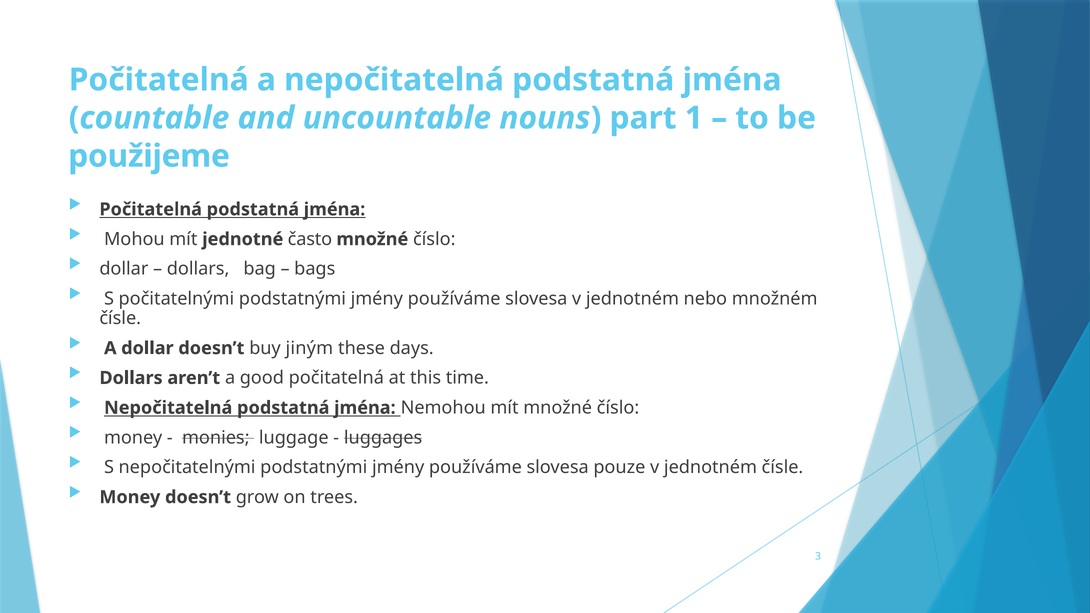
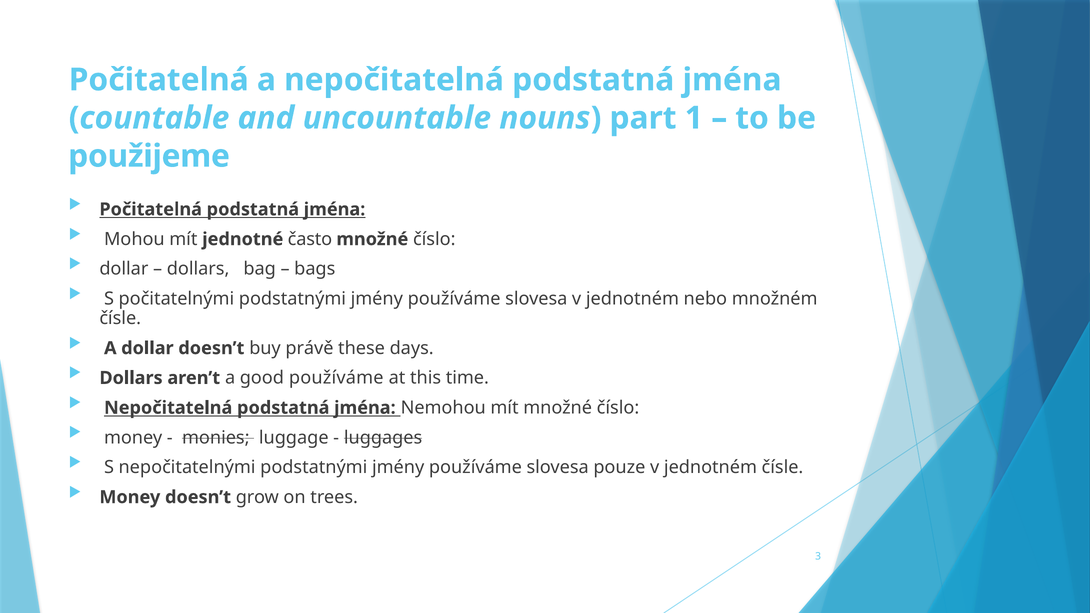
jiným: jiným -> právě (309, 348)
good počitatelná: počitatelná -> používáme (336, 378)
